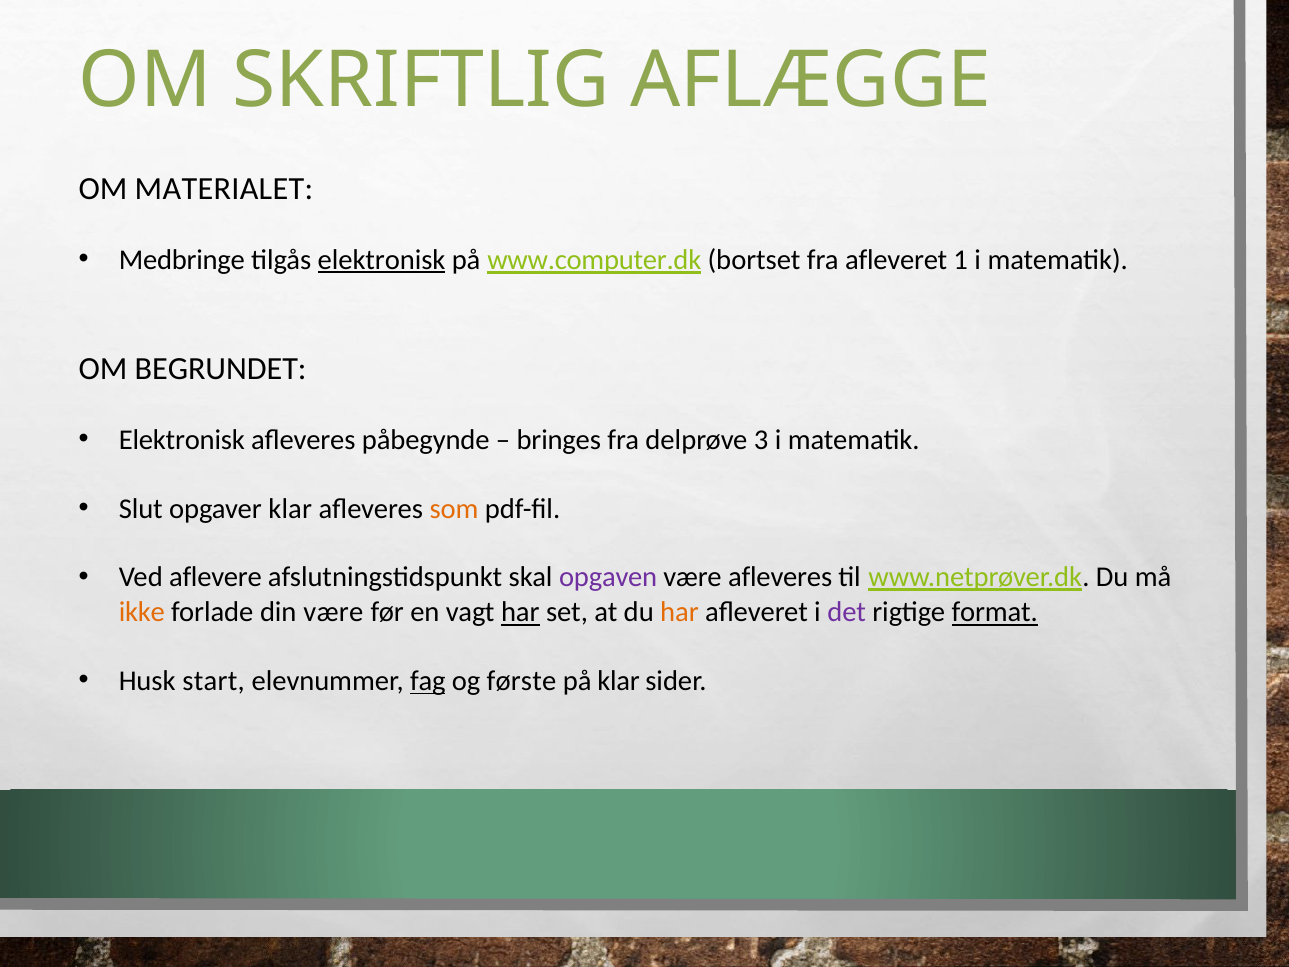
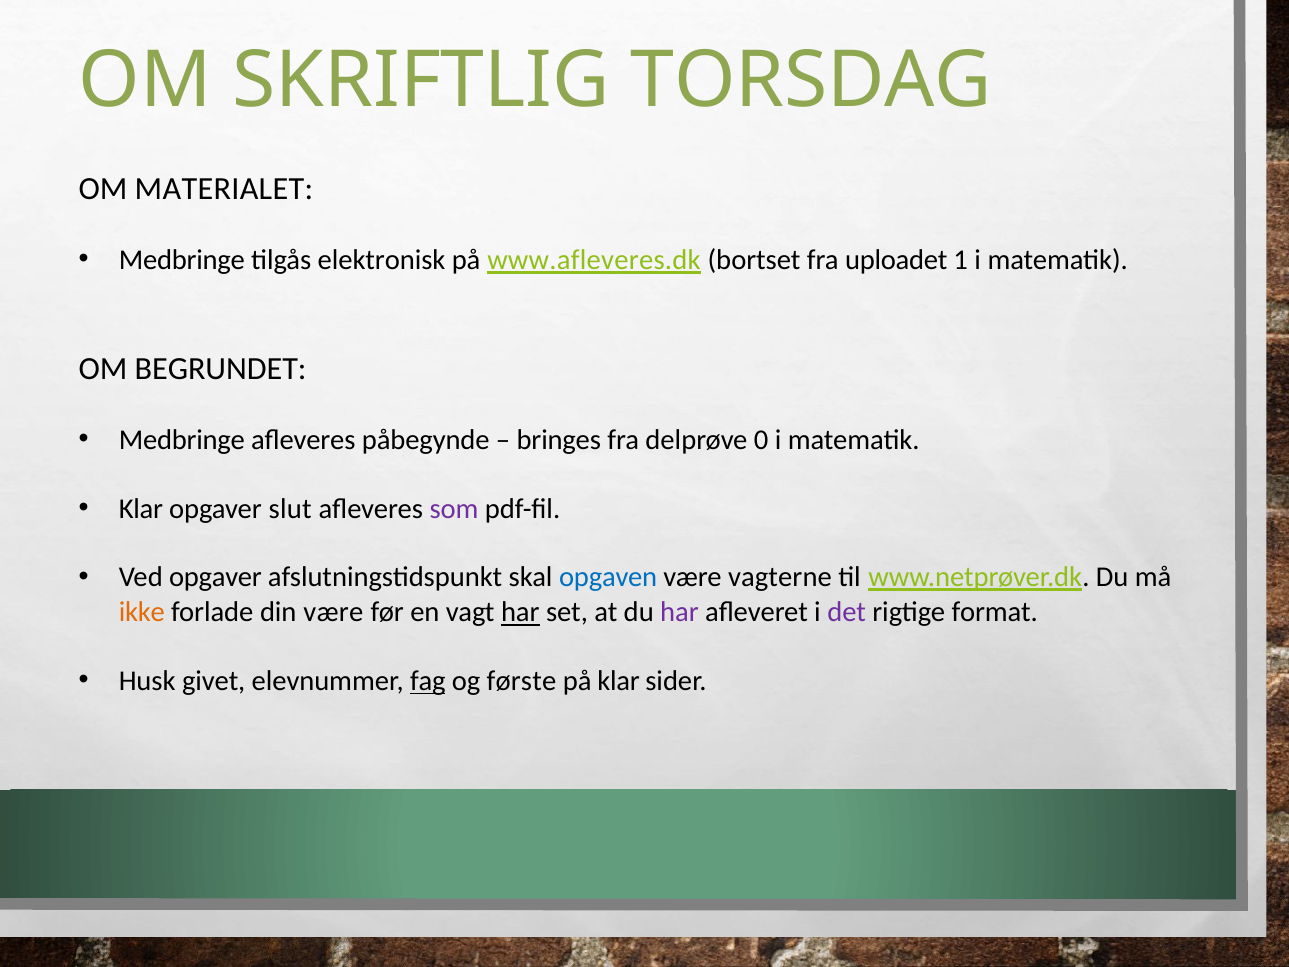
AFLÆGGE: AFLÆGGE -> TORSDAG (811, 80)
elektronisk underline: present -> none (382, 260)
www.computer.dk: www.computer.dk -> www.afleveres.dk (594, 260)
fra afleveret: afleveret -> uploadet (896, 260)
Elektronisk: Elektronisk -> Medbringe (182, 440)
3: 3 -> 0 (761, 440)
Slut: Slut -> Klar (141, 508)
opgaver klar: klar -> slut (290, 508)
som colour: orange -> purple (454, 508)
Ved aflevere: aflevere -> opgaver (215, 577)
opgaven colour: purple -> blue (608, 577)
være afleveres: afleveres -> vagterne (780, 577)
har colour: orange -> purple (680, 612)
format underline: present -> none (995, 612)
start: start -> givet (214, 681)
